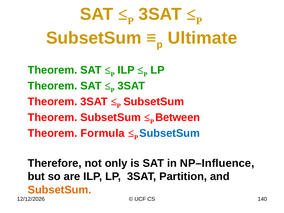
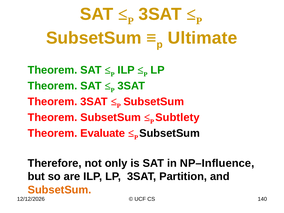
Between: Between -> Subtlety (177, 117)
Formula: Formula -> Evaluate (103, 133)
SubsetSum colour: blue -> black (170, 133)
